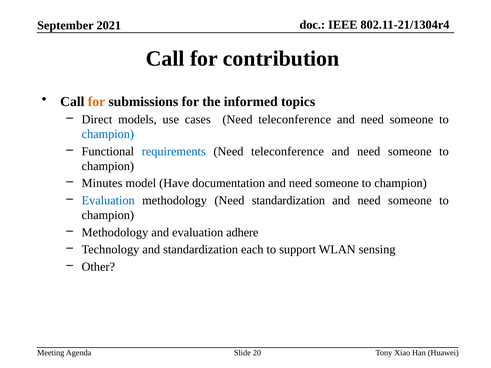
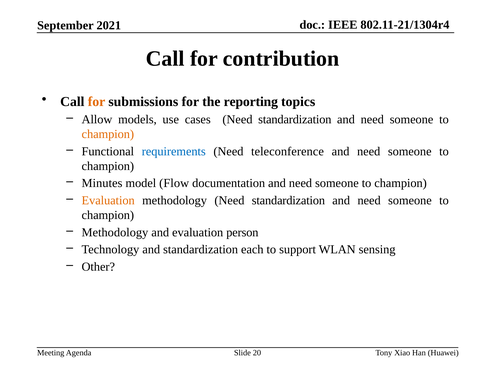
informed: informed -> reporting (251, 102)
Direct: Direct -> Allow (97, 120)
cases Need teleconference: teleconference -> standardization (295, 120)
champion colour: blue -> orange (108, 134)
Have: Have -> Flow (174, 183)
Evaluation colour: blue -> orange (108, 201)
adhere: adhere -> person (242, 232)
